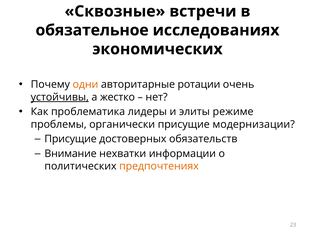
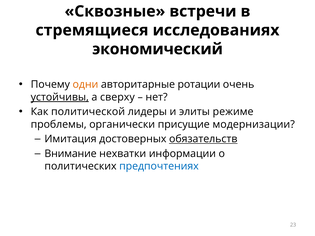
обязательное: обязательное -> стремящиеся (92, 30)
экономических: экономических -> экономический (158, 49)
жестко: жестко -> сверху (117, 97)
проблематика: проблематика -> политической (88, 112)
Присущие: Присущие -> Имитация (71, 139)
обязательств underline: none -> present (203, 139)
предпочтениях colour: orange -> blue (159, 166)
